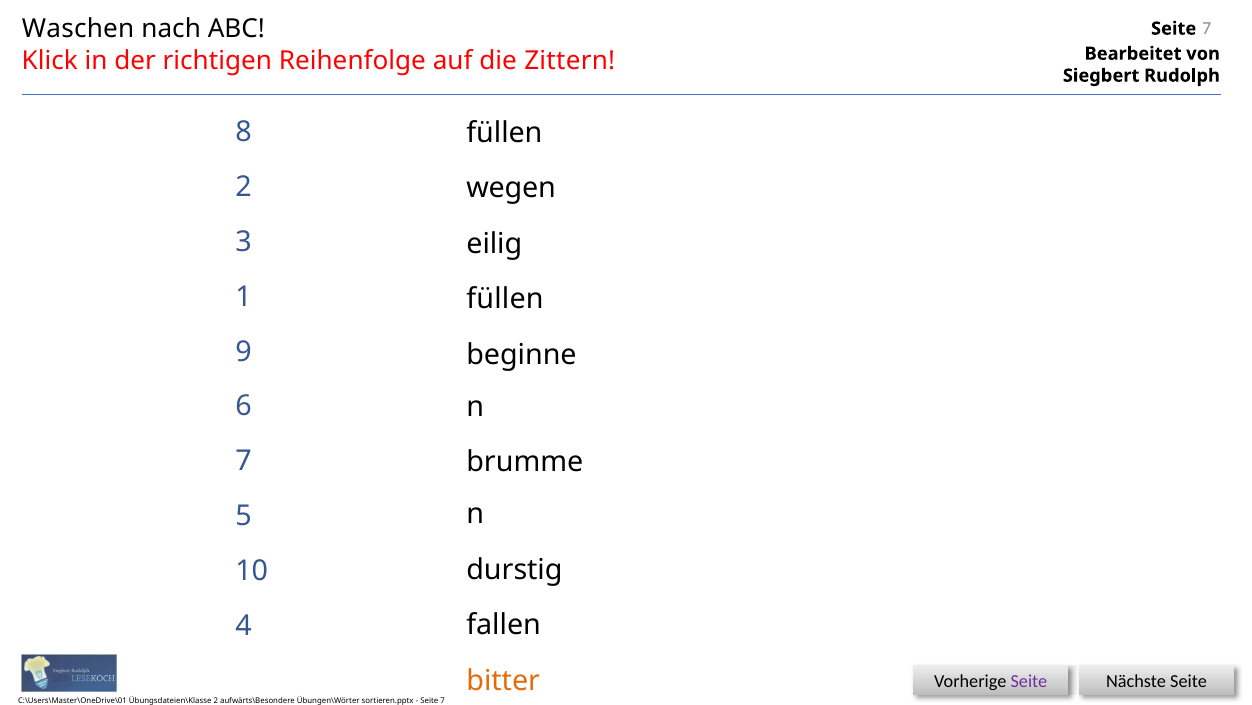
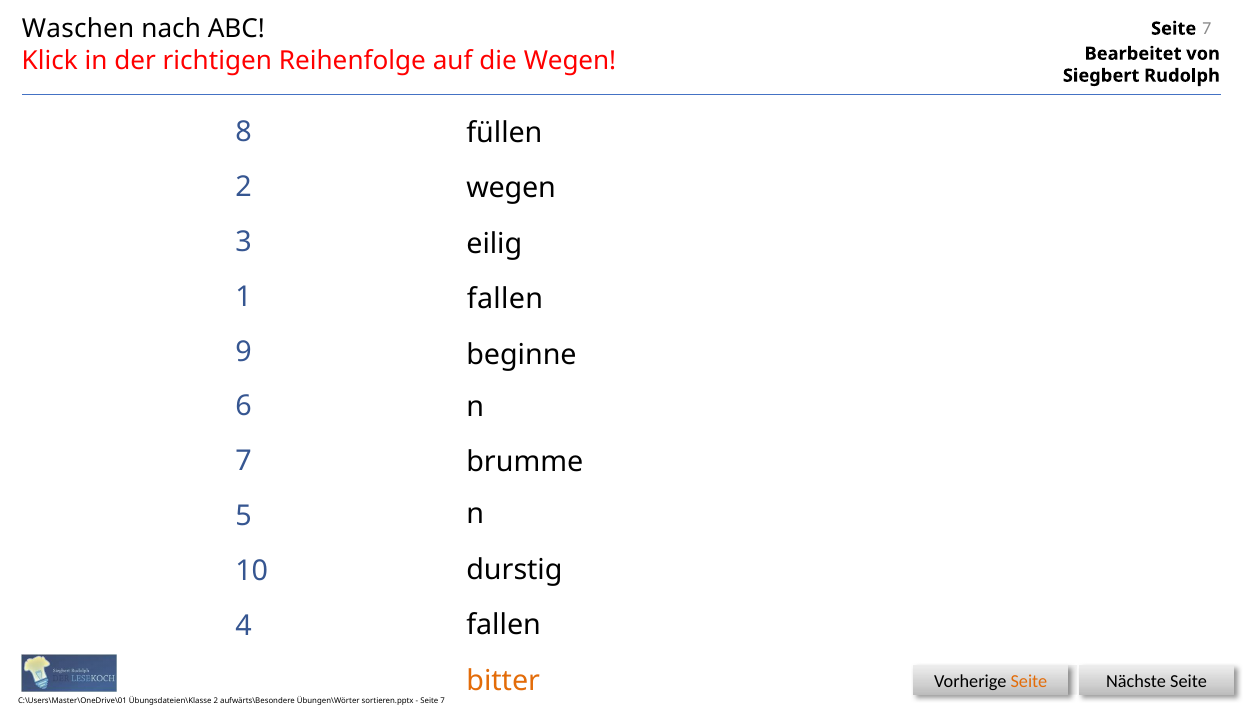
die Zittern: Zittern -> Wegen (570, 60)
füllen: füllen -> fallen (505, 299)
Seite colour: purple -> orange (1029, 680)
